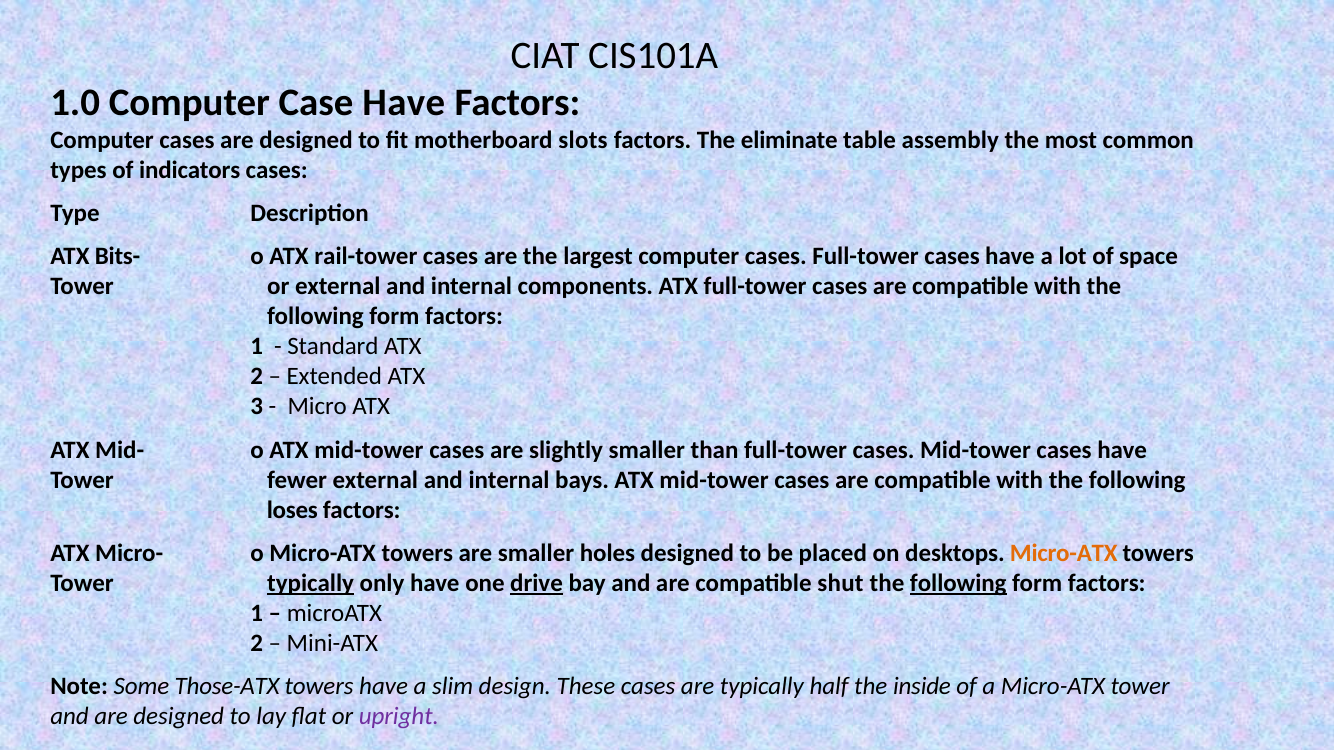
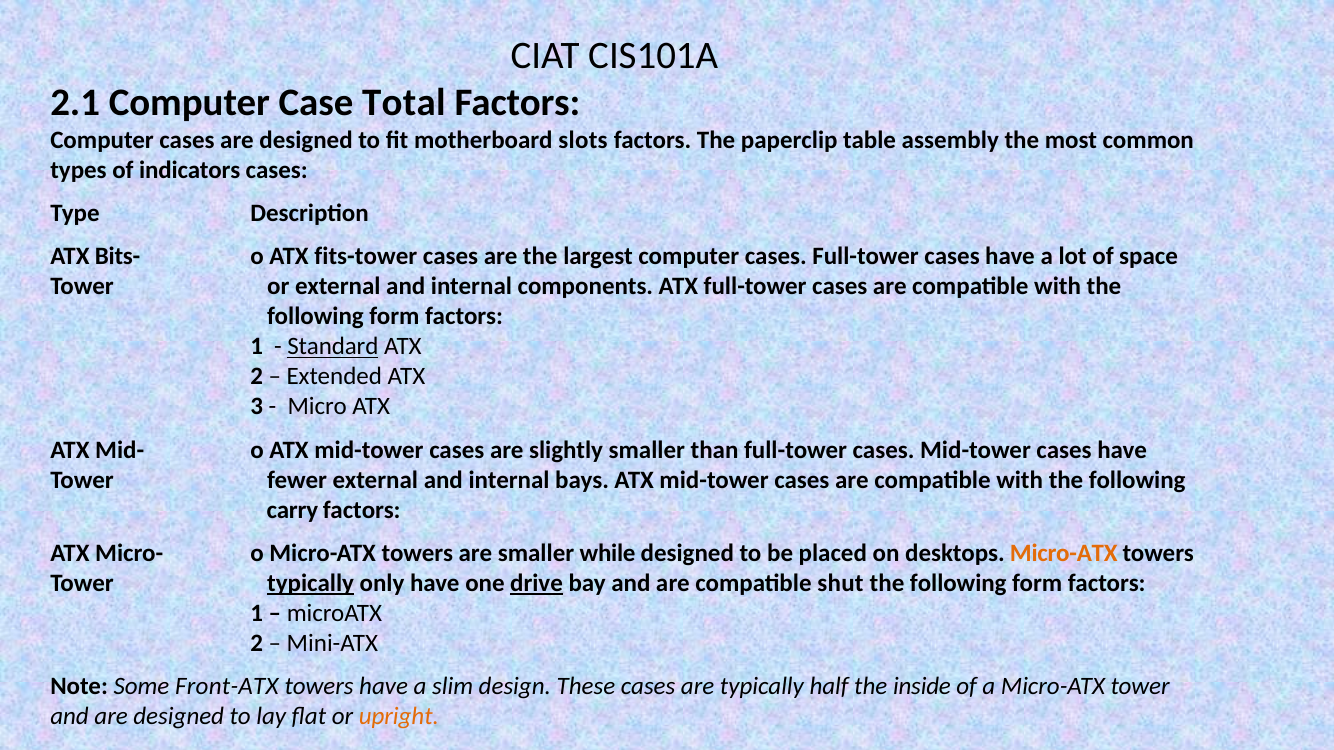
1.0: 1.0 -> 2.1 (75, 103)
Case Have: Have -> Total (404, 103)
eliminate: eliminate -> paperclip (789, 140)
rail-tower: rail-tower -> fits-tower (366, 257)
Standard underline: none -> present (333, 347)
loses: loses -> carry (292, 510)
holes: holes -> while (608, 554)
following underline: present -> none (958, 584)
Those-ATX: Those-ATX -> Front-ATX (227, 687)
upright colour: purple -> orange (399, 717)
